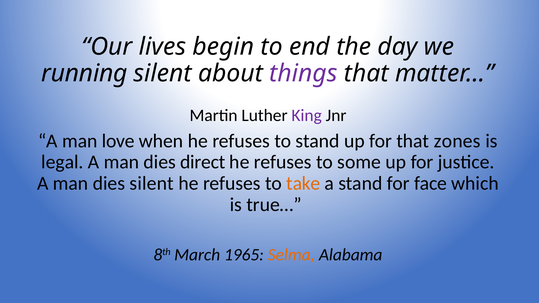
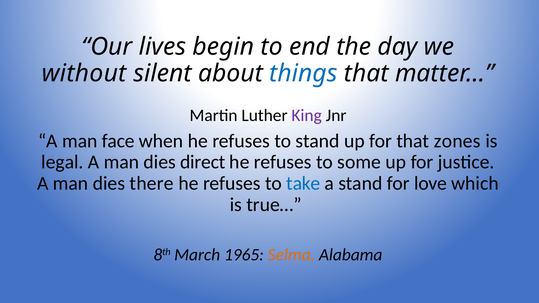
running: running -> without (84, 73)
things colour: purple -> blue (303, 73)
love: love -> face (118, 141)
dies silent: silent -> there (152, 183)
take colour: orange -> blue (303, 183)
face: face -> love (431, 183)
